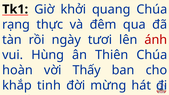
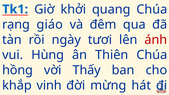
Tk1 colour: black -> blue (15, 9)
thực: thực -> giáo (50, 25)
hoàn: hoàn -> hồng (18, 70)
tinh: tinh -> vinh (49, 85)
